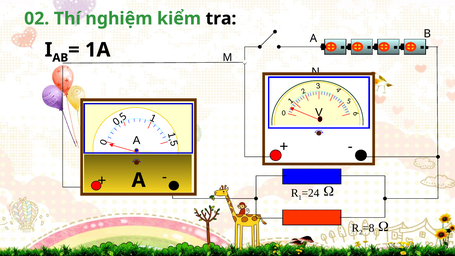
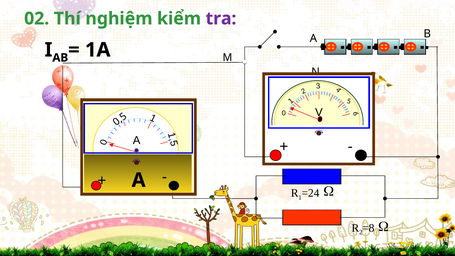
tra colour: black -> purple (221, 19)
